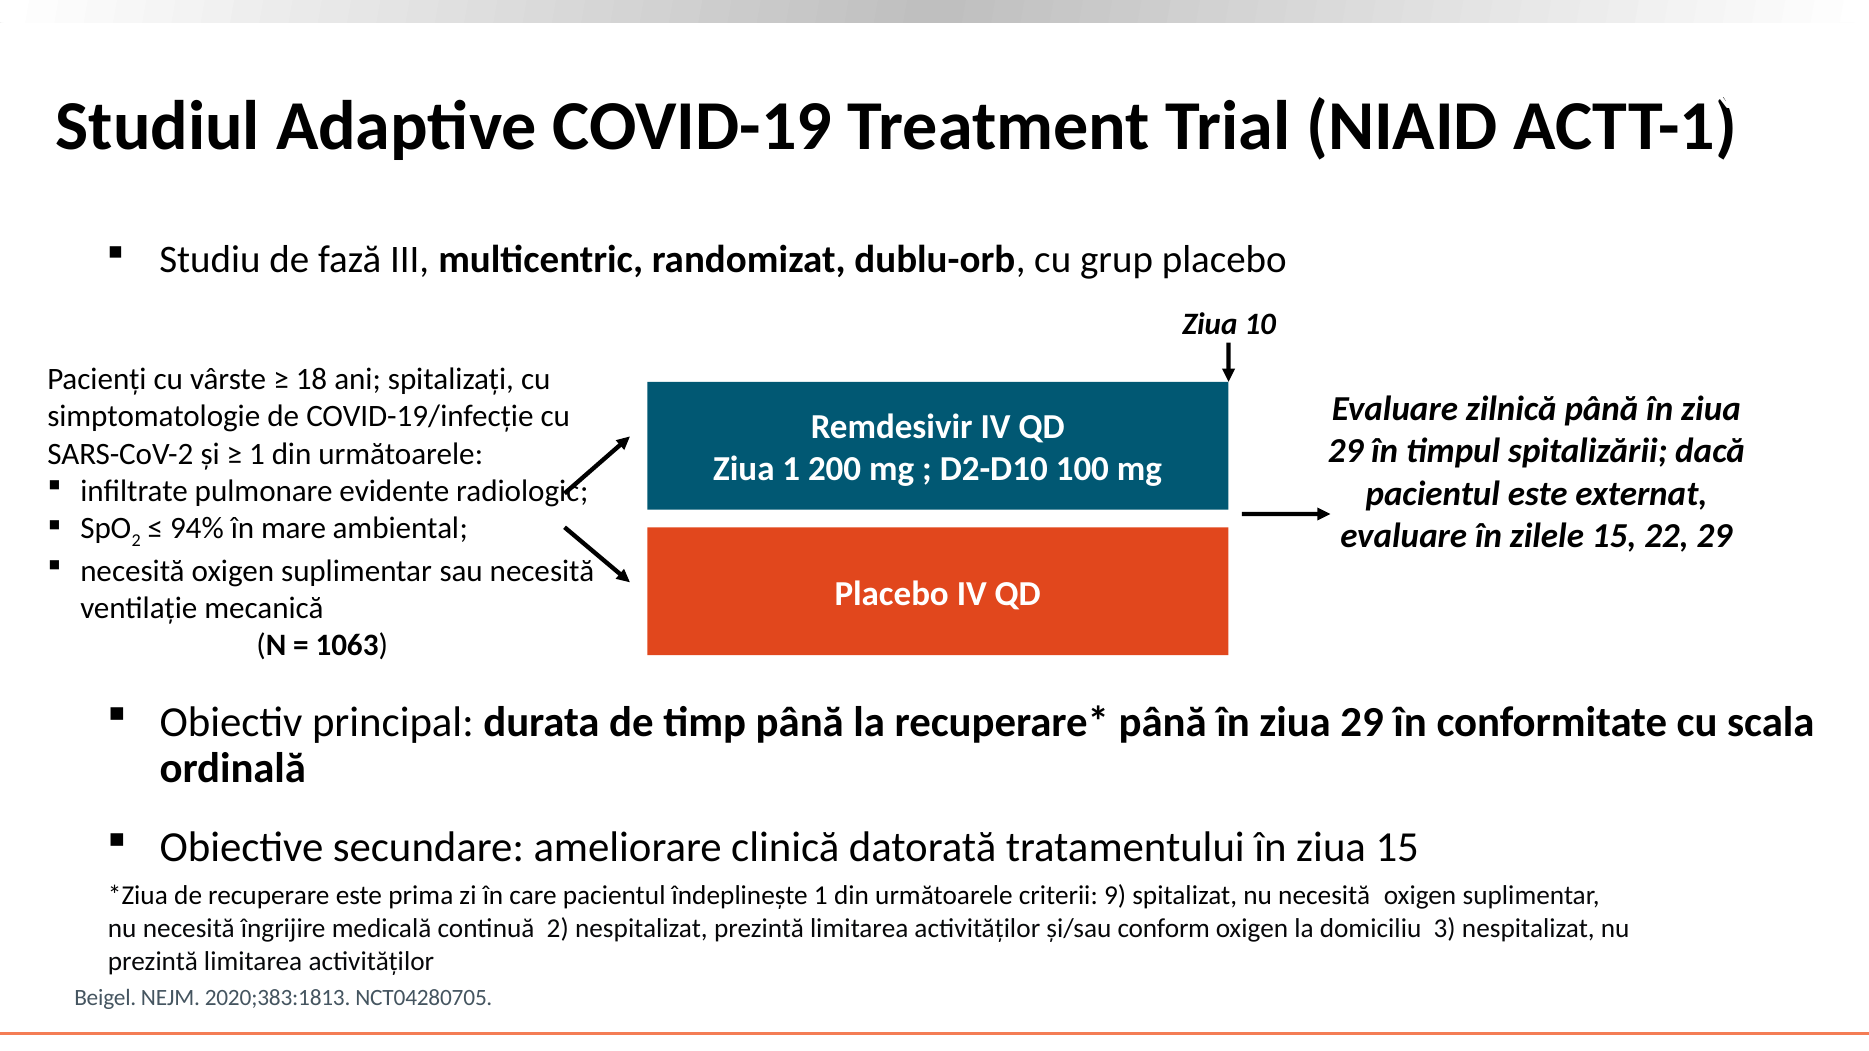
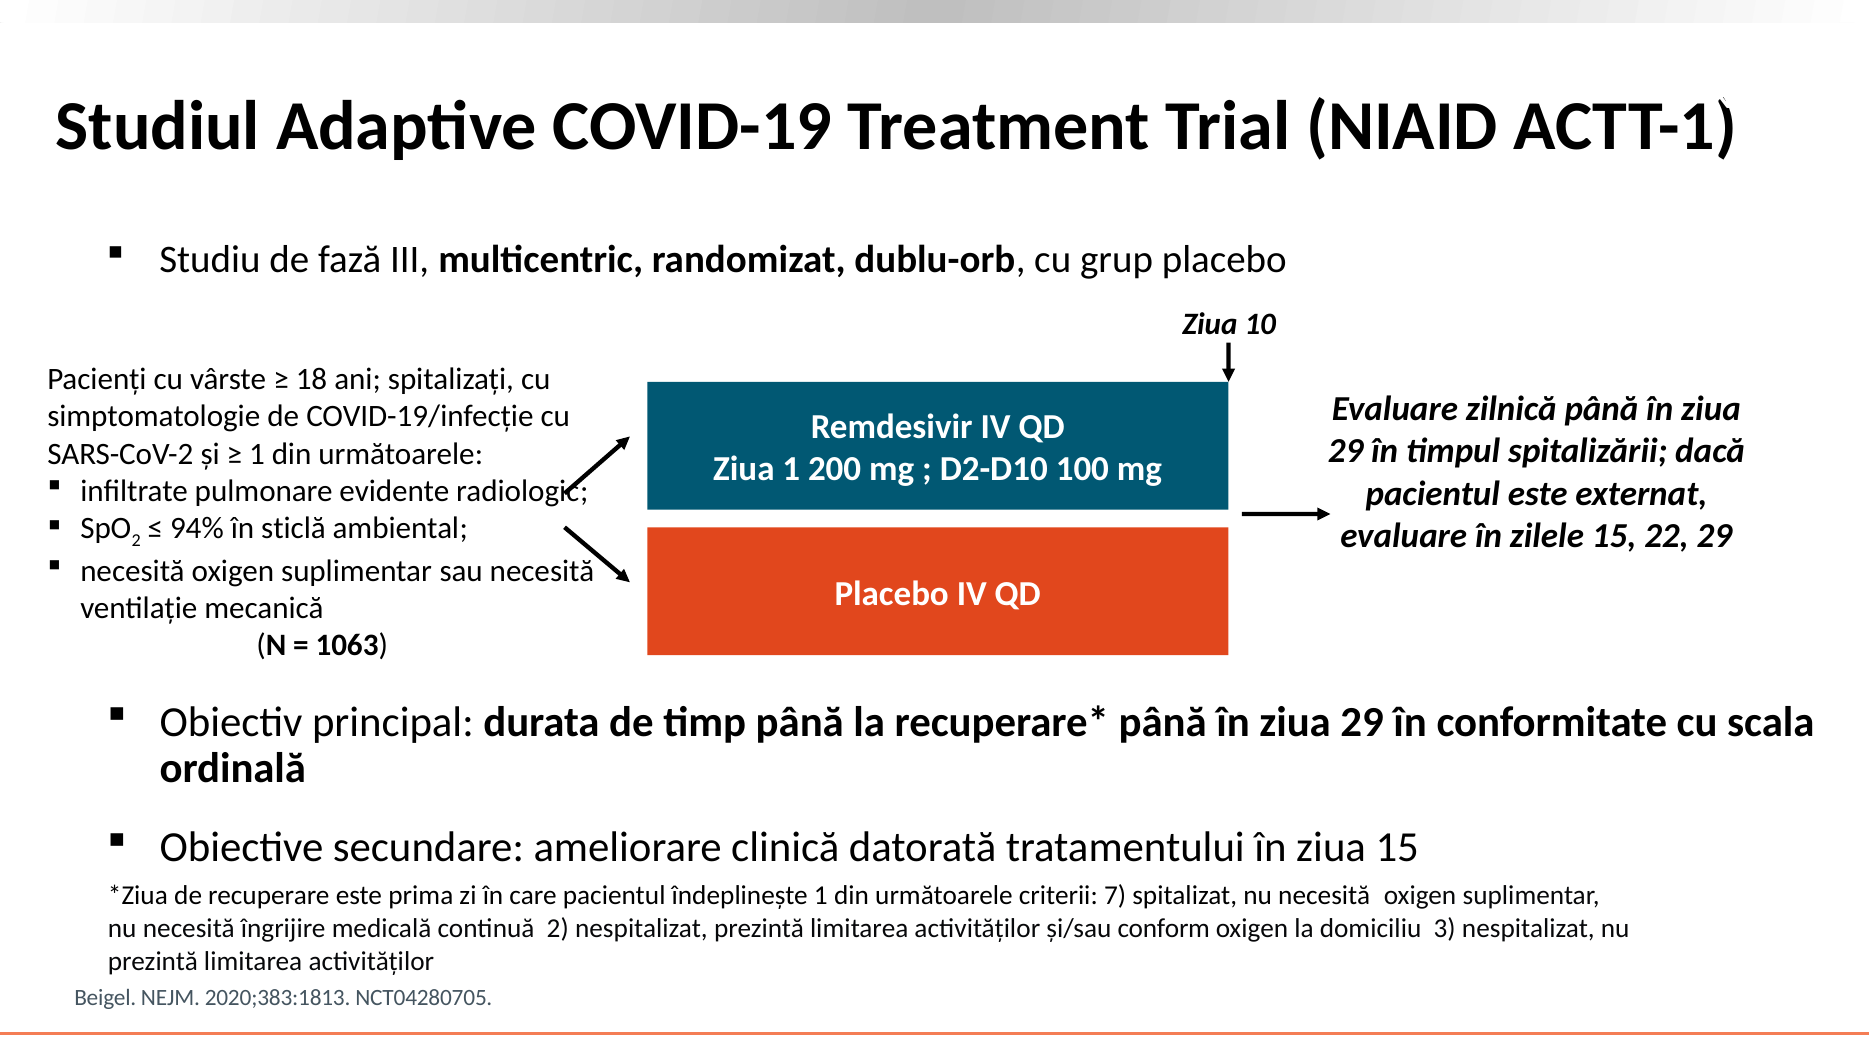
mare: mare -> sticlă (293, 529)
9: 9 -> 7 (1115, 896)
